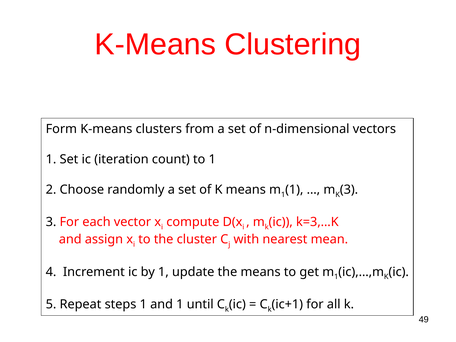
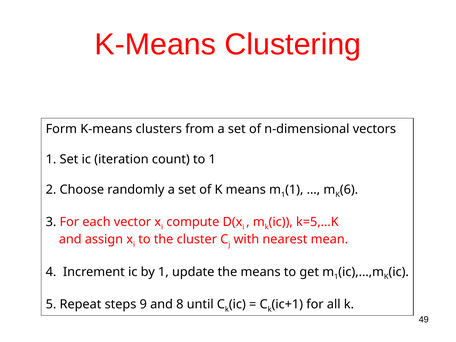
K 3: 3 -> 6 (349, 190)
k=3,…K: k=3,…K -> k=5,…K (317, 222)
steps 1: 1 -> 9 (143, 304)
and 1: 1 -> 8 (180, 304)
